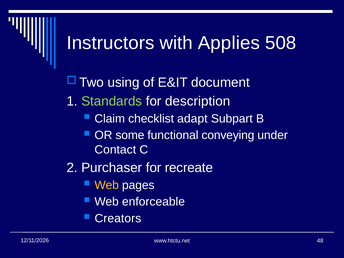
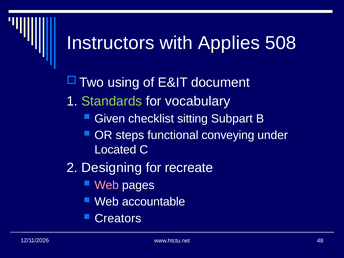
description: description -> vocabulary (198, 101)
Claim: Claim -> Given (110, 119)
adapt: adapt -> sitting (193, 119)
some: some -> steps (130, 135)
Contact: Contact -> Located (115, 150)
Purchaser: Purchaser -> Designing (112, 168)
Web colour: yellow -> pink (107, 185)
enforceable: enforceable -> accountable (154, 202)
